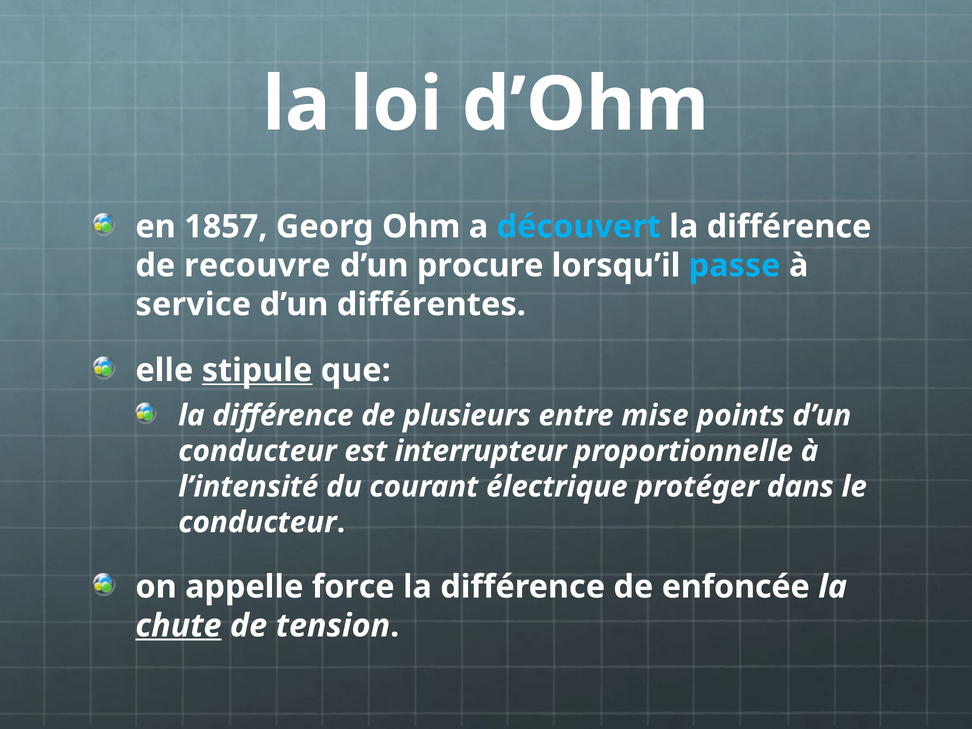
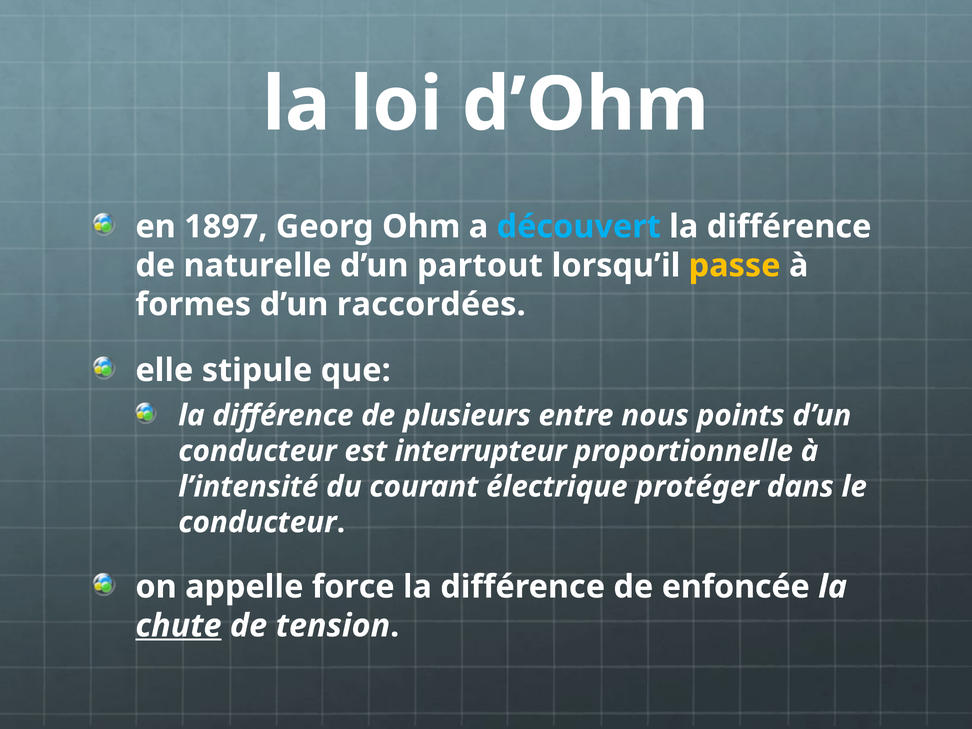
1857: 1857 -> 1897 (226, 227)
recouvre: recouvre -> naturelle (258, 266)
procure: procure -> partout (480, 266)
passe colour: light blue -> yellow (735, 266)
service: service -> formes (193, 304)
différentes: différentes -> raccordées (431, 304)
stipule underline: present -> none (257, 370)
mise: mise -> nous (655, 416)
